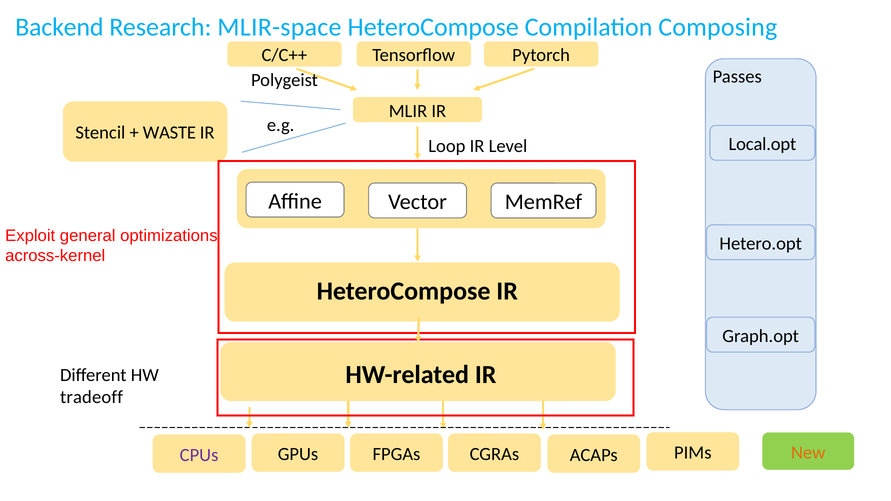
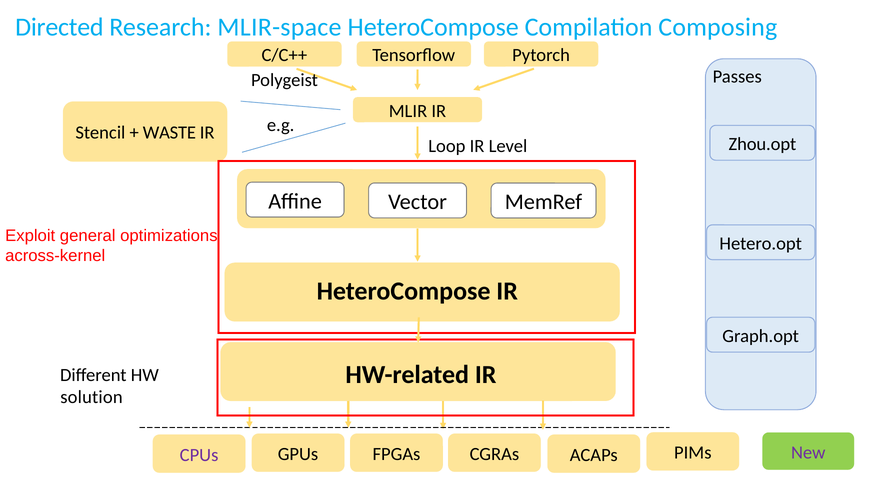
Backend: Backend -> Directed (59, 27)
Local.opt: Local.opt -> Zhou.opt (762, 144)
tradeoff: tradeoff -> solution (91, 397)
New colour: orange -> purple (808, 453)
